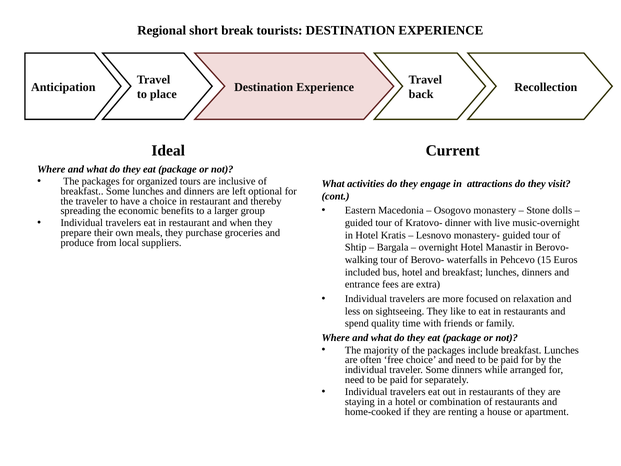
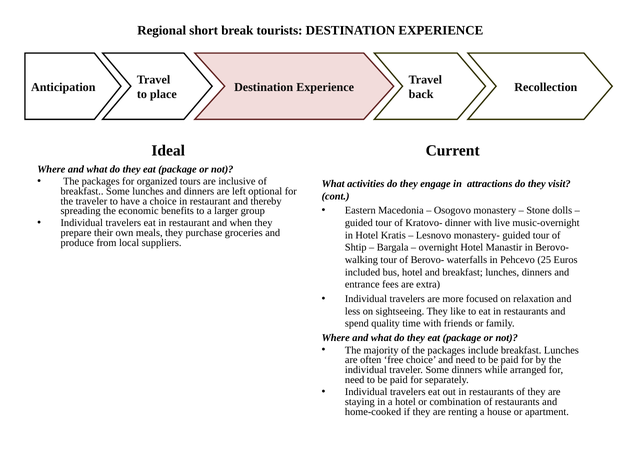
15: 15 -> 25 (544, 260)
